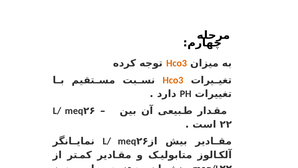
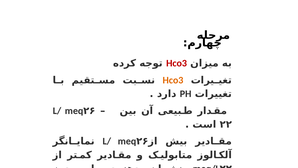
Hco3 colour: orange -> red (177, 63)
